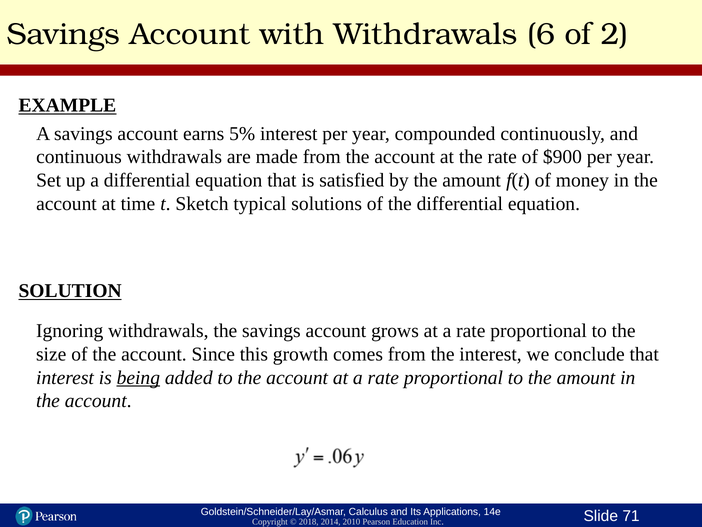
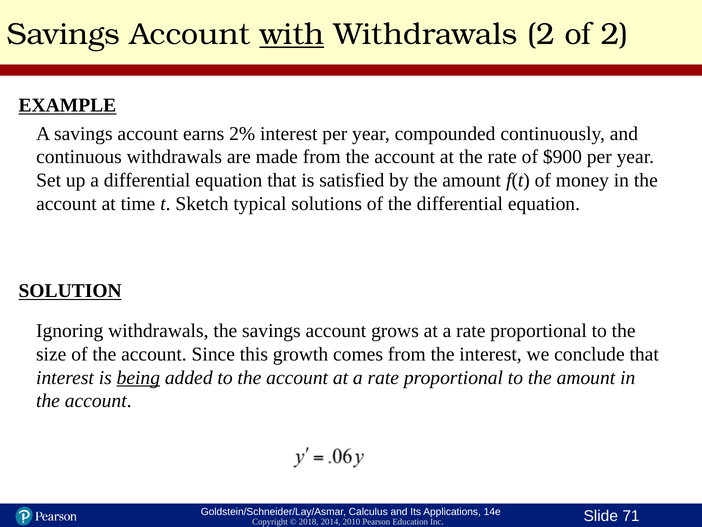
with underline: none -> present (292, 34)
Withdrawals 6: 6 -> 2 (541, 34)
5%: 5% -> 2% (242, 133)
